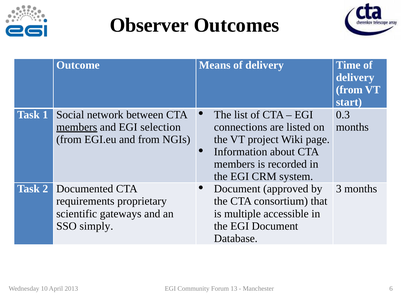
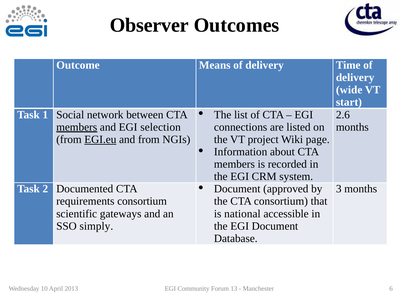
from: from -> wide (349, 90)
0.3: 0.3 -> 2.6 (343, 115)
EGI.eu underline: none -> present (100, 139)
requirements proprietary: proprietary -> consortium (142, 201)
multiple: multiple -> national (242, 213)
